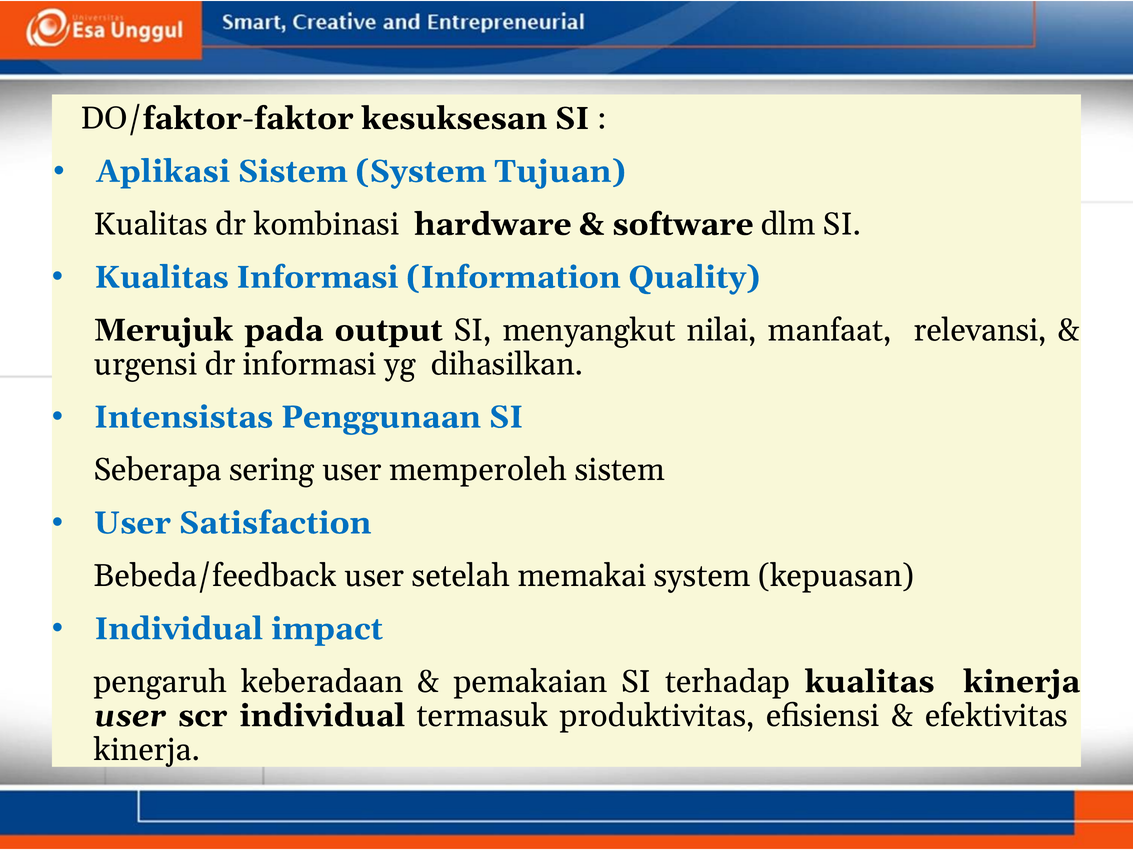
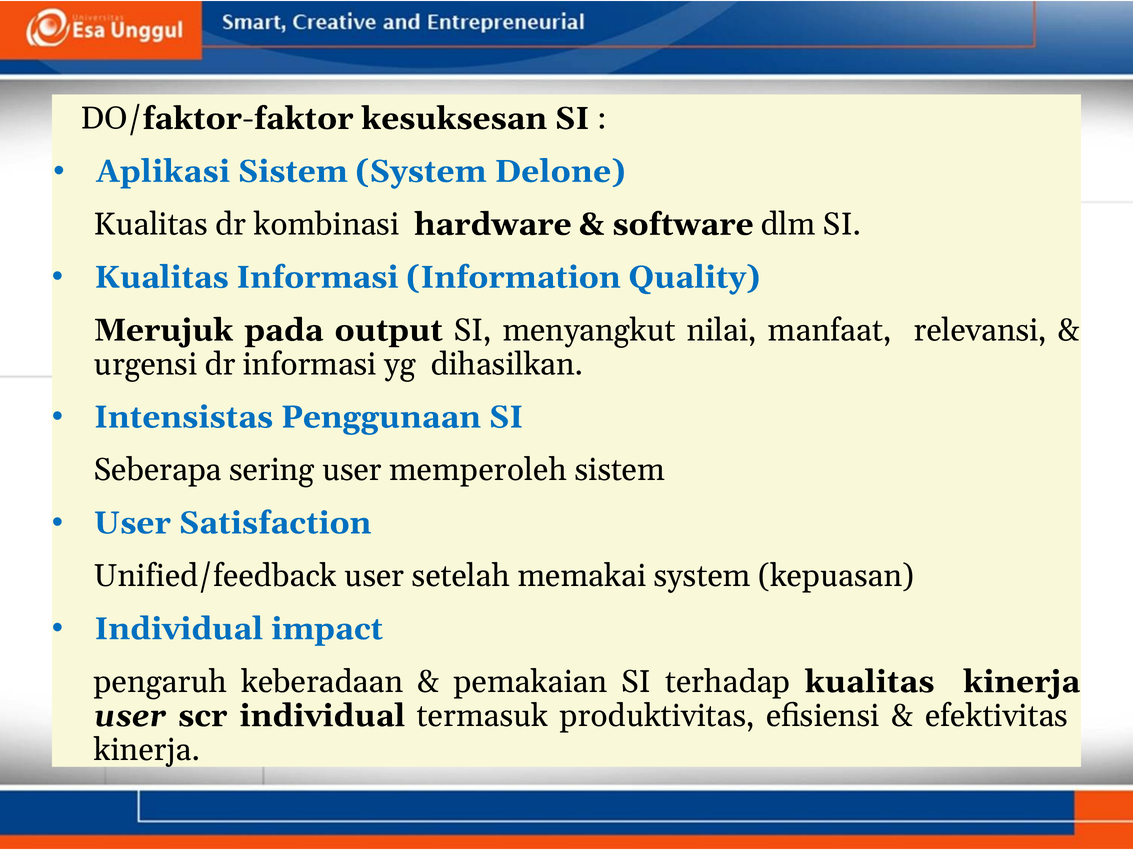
Tujuan: Tujuan -> Delone (560, 171)
Bebeda/feedback: Bebeda/feedback -> Unified/feedback (215, 576)
